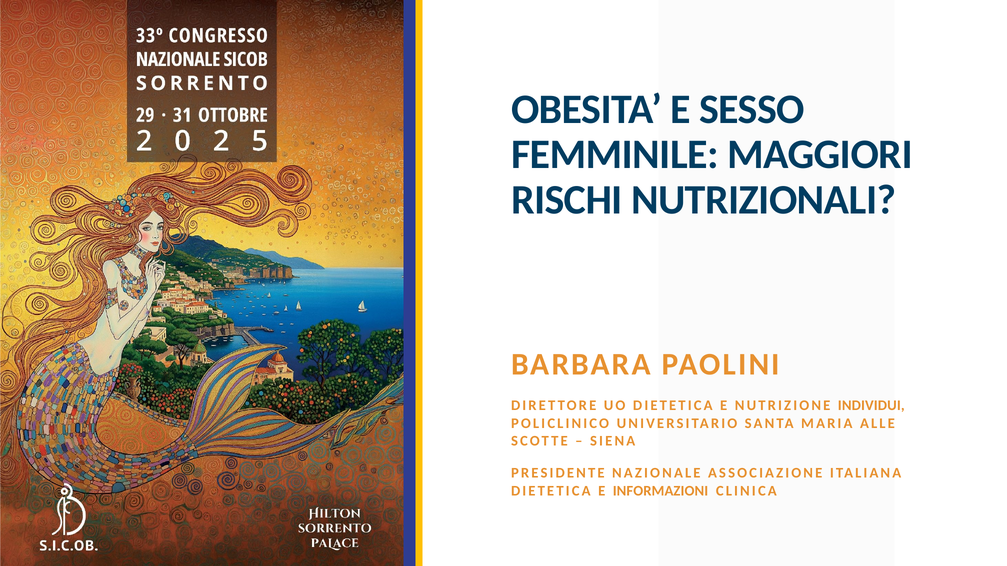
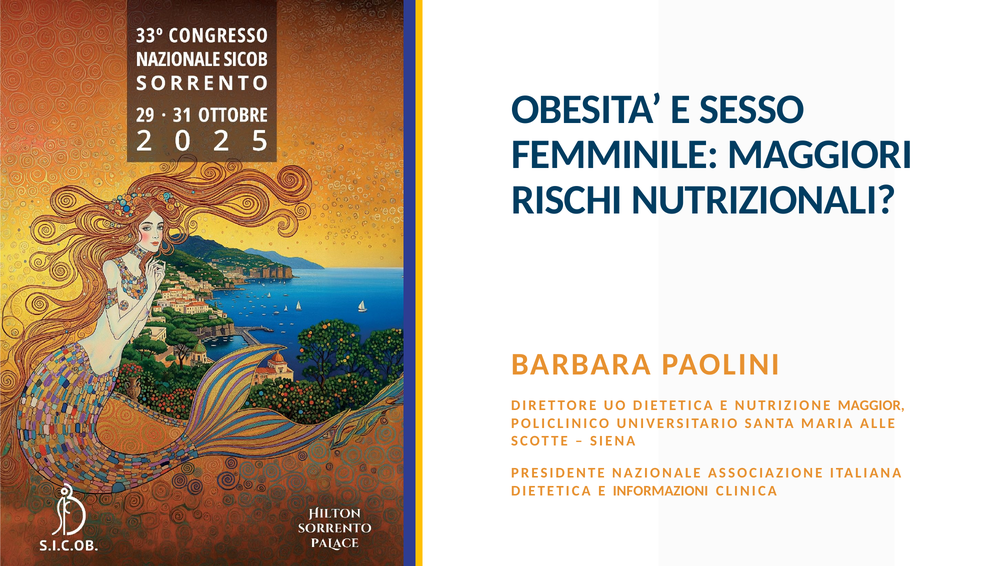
INDIVIDUI: INDIVIDUI -> MAGGIOR (871, 406)
